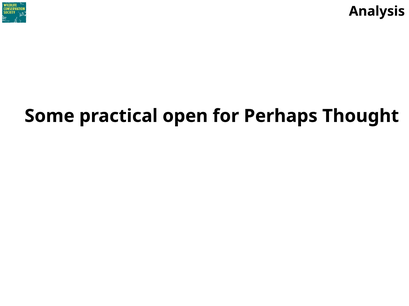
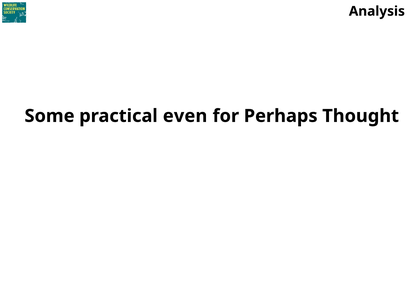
open: open -> even (185, 116)
